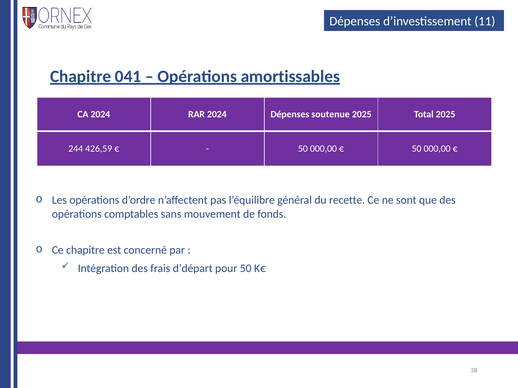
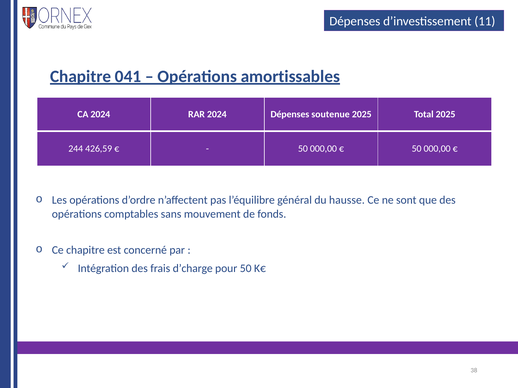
recette: recette -> hausse (347, 200)
d’départ: d’départ -> d’charge (193, 269)
